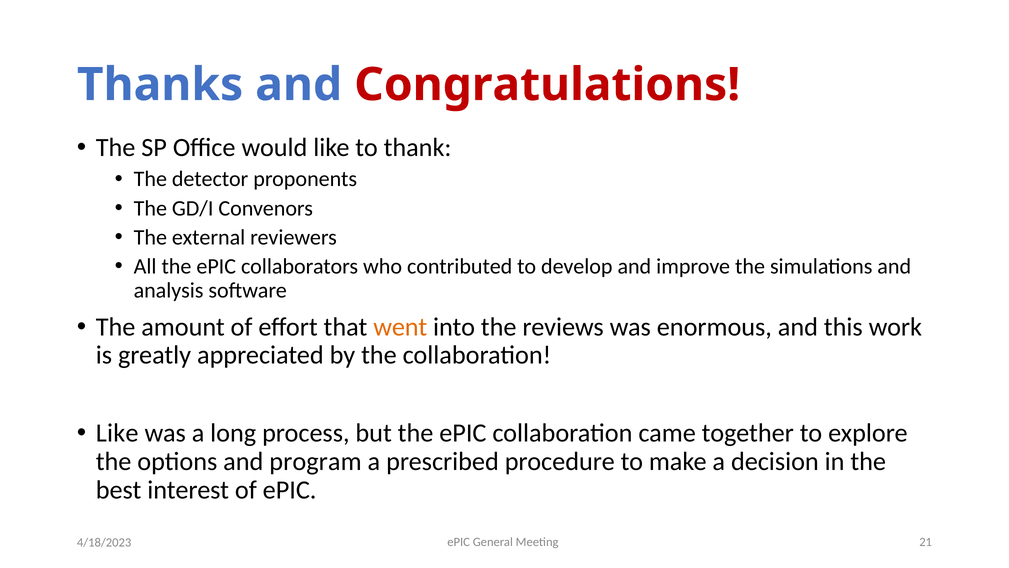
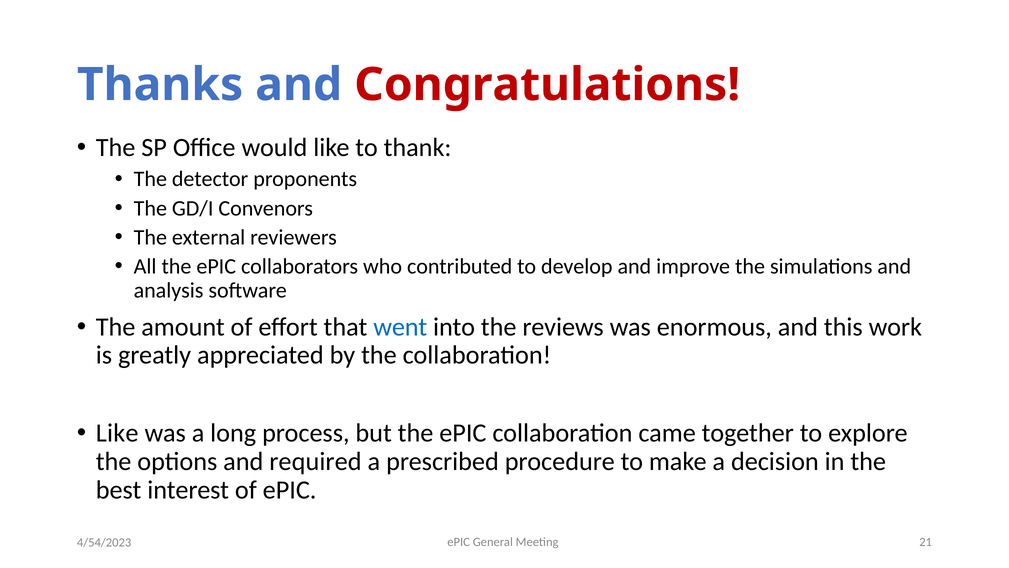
went colour: orange -> blue (400, 327)
program: program -> required (315, 461)
4/18/2023: 4/18/2023 -> 4/54/2023 (104, 542)
